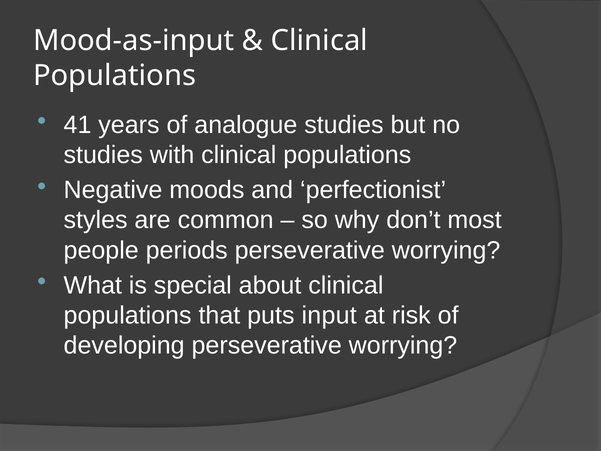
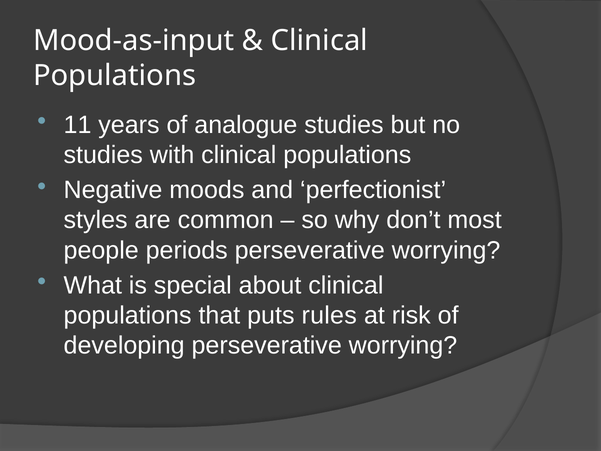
41: 41 -> 11 (78, 125)
input: input -> rules (329, 315)
